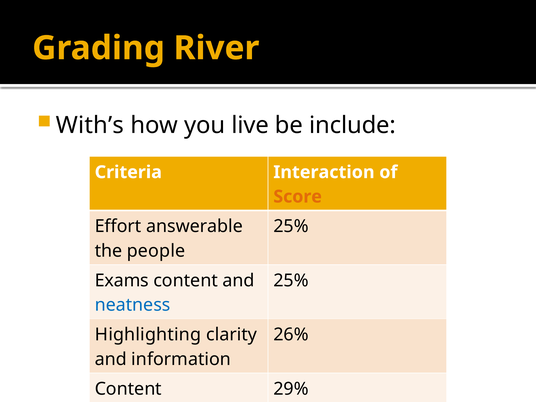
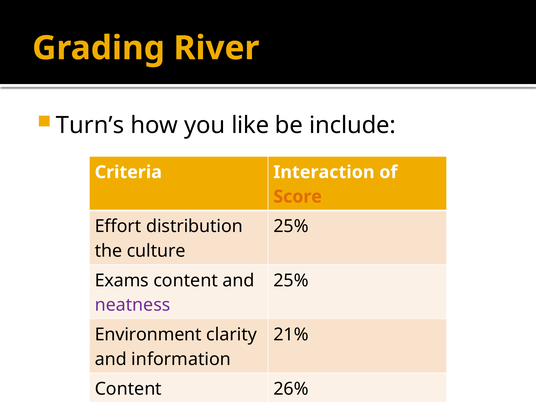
With’s: With’s -> Turn’s (90, 125)
live: live -> like (250, 125)
answerable: answerable -> distribution (195, 226)
people: people -> culture (156, 251)
neatness colour: blue -> purple (133, 305)
Highlighting: Highlighting -> Environment (148, 335)
26%: 26% -> 21% (291, 335)
29%: 29% -> 26% (291, 389)
